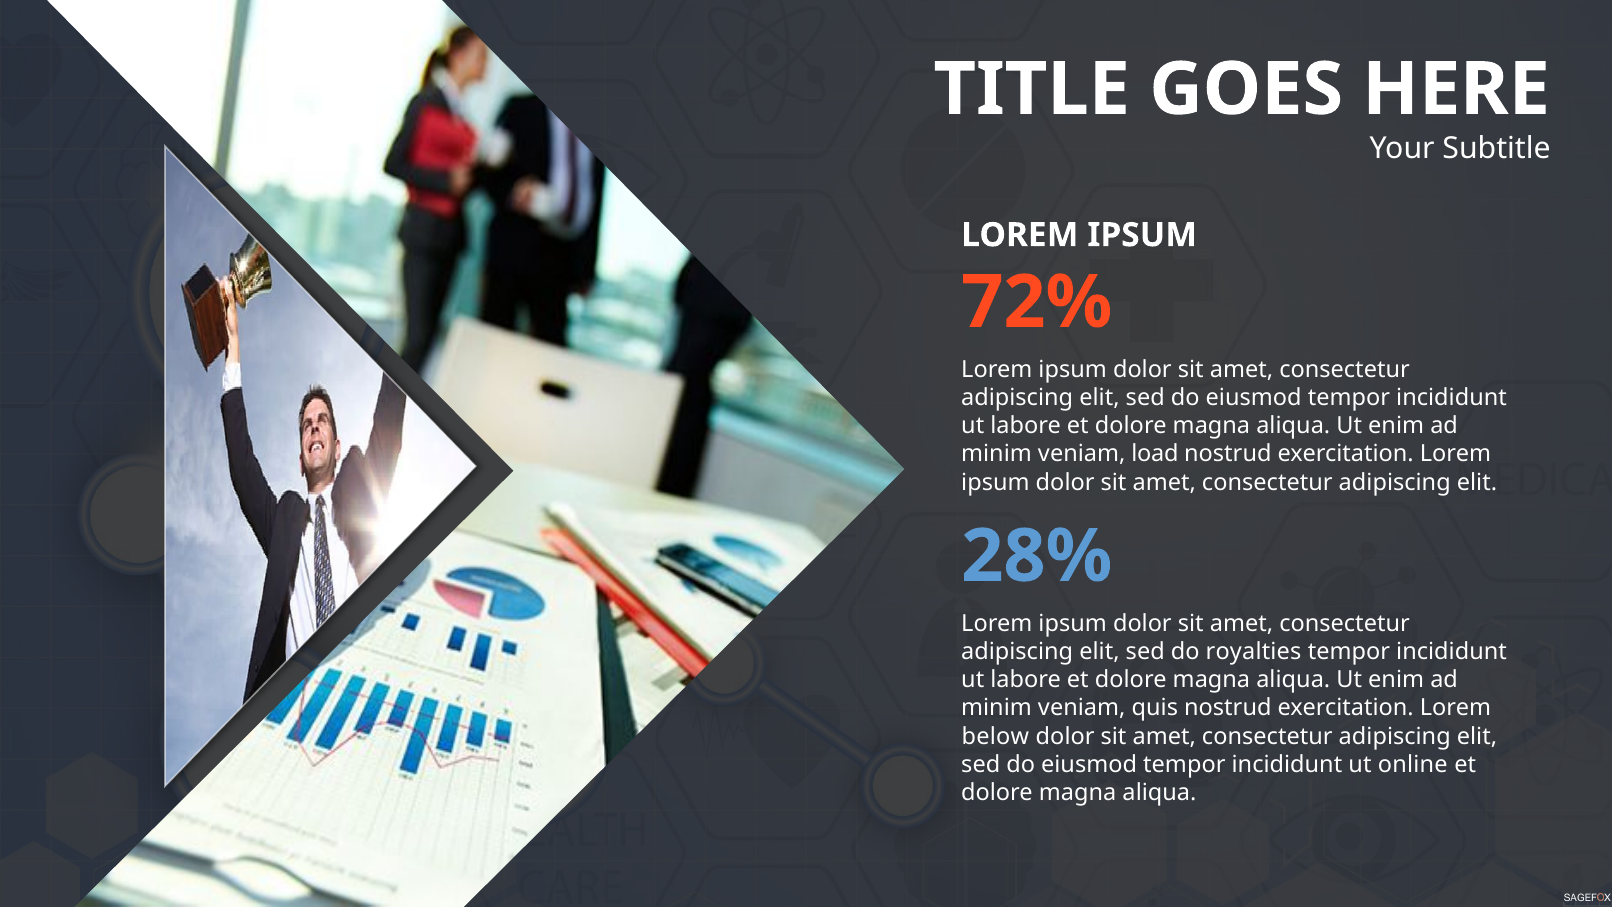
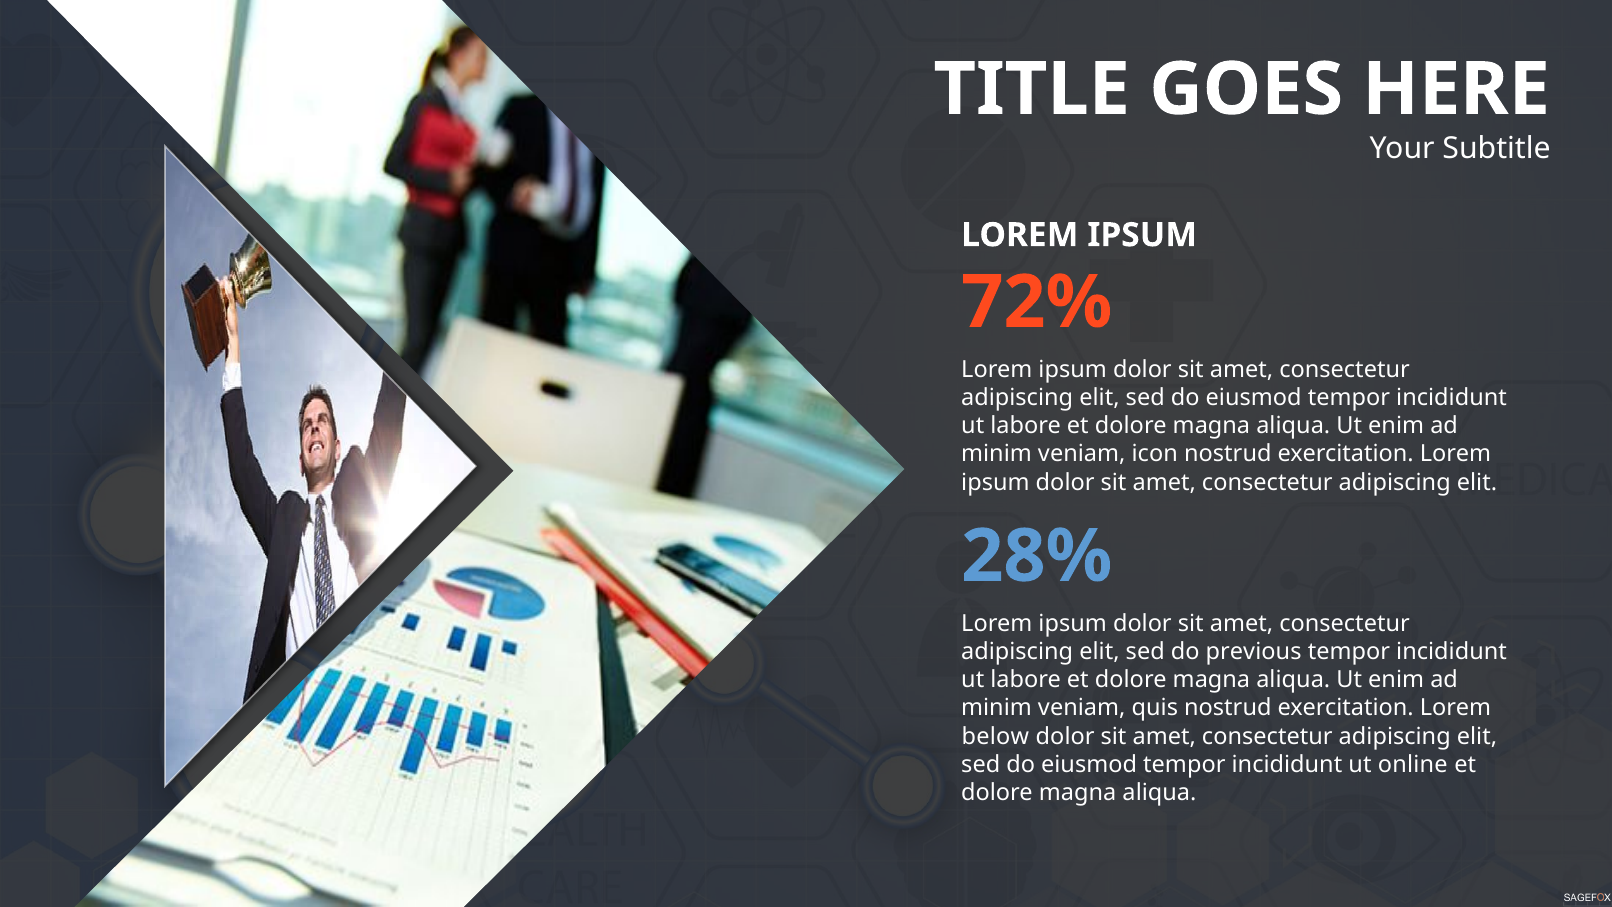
load: load -> icon (1155, 454)
royalties: royalties -> previous (1254, 652)
